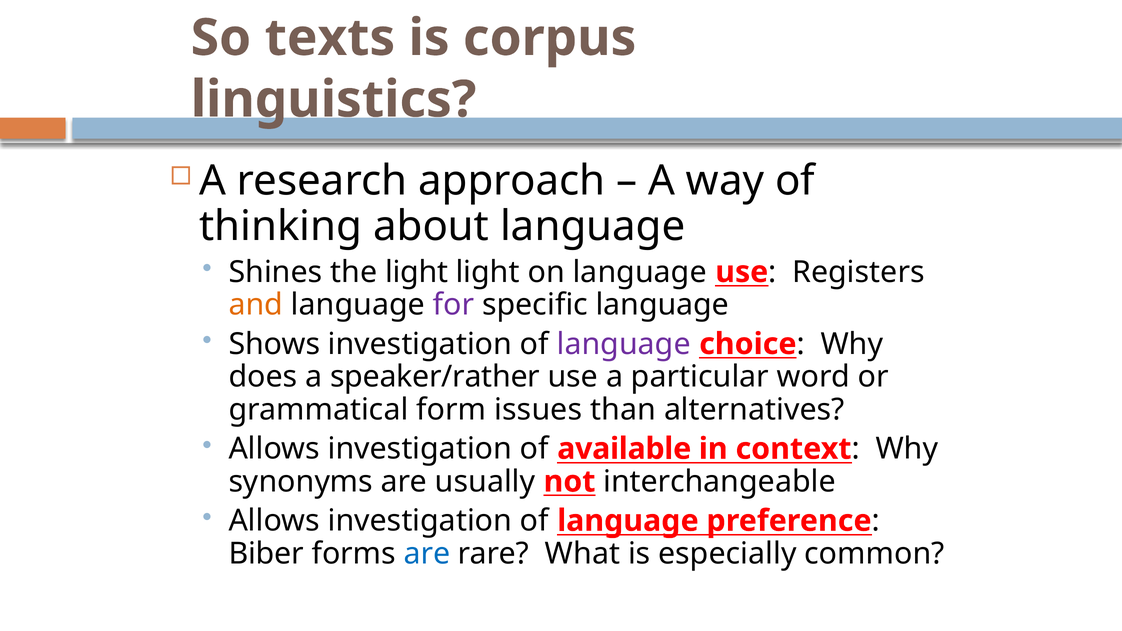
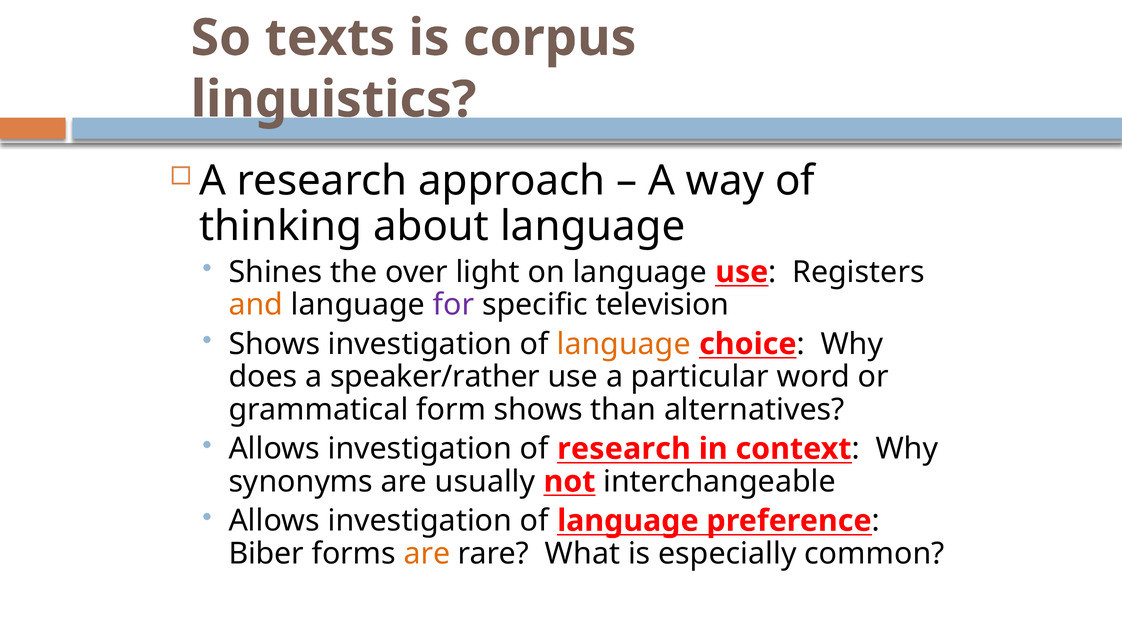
the light: light -> over (417, 272)
specific language: language -> television (662, 305)
language colour: purple -> orange (624, 344)
form issues: issues -> shows (538, 410)
of available: available -> research (624, 449)
are colour: blue -> orange (427, 554)
